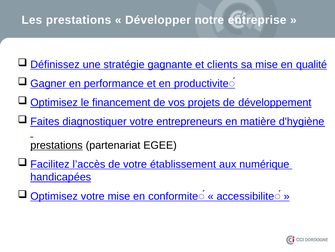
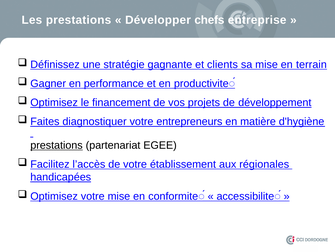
notre: notre -> chefs (209, 20)
qualité: qualité -> terrain (311, 64)
numérique: numérique -> régionales (264, 164)
